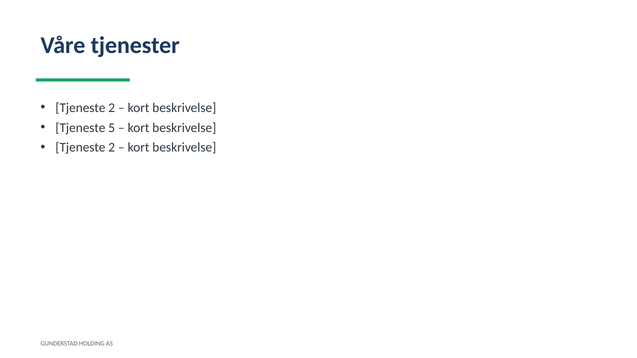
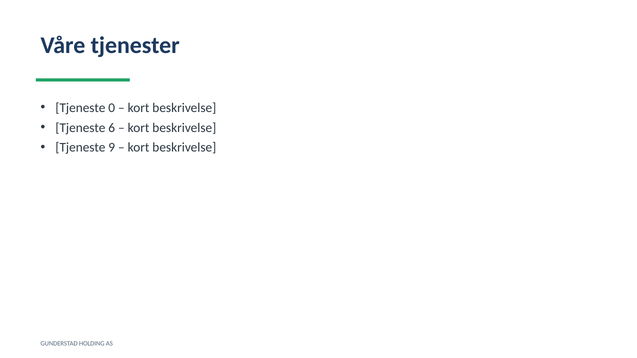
2: 2 -> 0 (112, 108)
5: 5 -> 6 (112, 128)
2: 2 -> 9 (112, 148)
